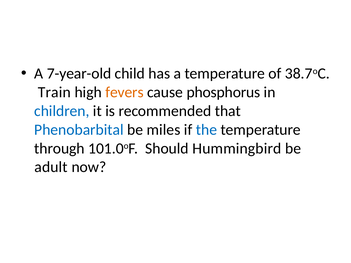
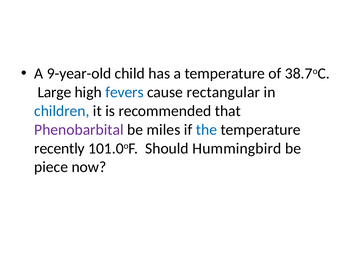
7-year-old: 7-year-old -> 9-year-old (79, 74)
Train: Train -> Large (54, 92)
fevers colour: orange -> blue (125, 92)
phosphorus: phosphorus -> rectangular (223, 92)
Phenobarbital colour: blue -> purple (79, 130)
through: through -> recently (59, 149)
adult: adult -> piece (51, 167)
